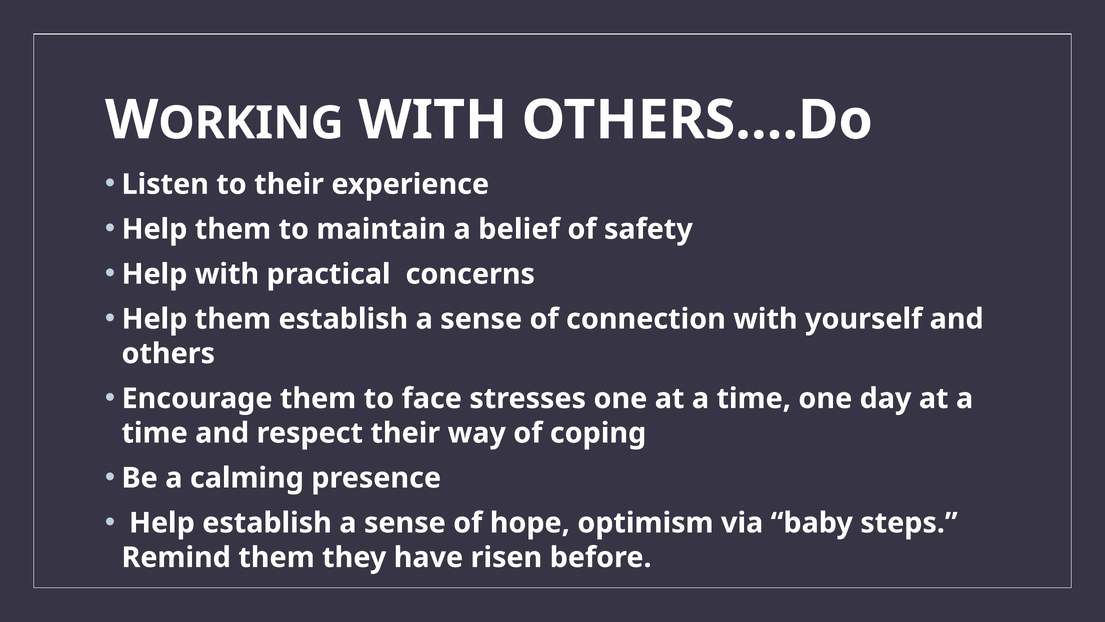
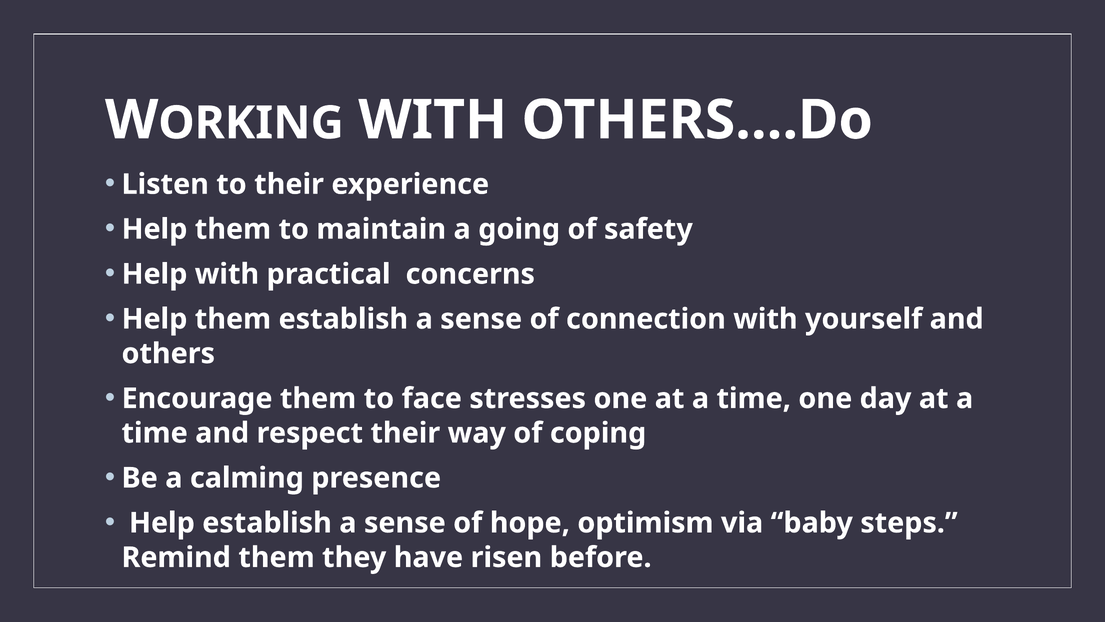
belief: belief -> going (519, 229)
